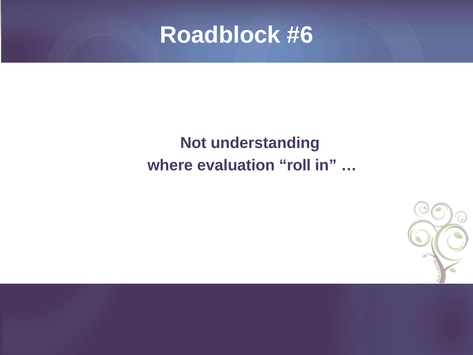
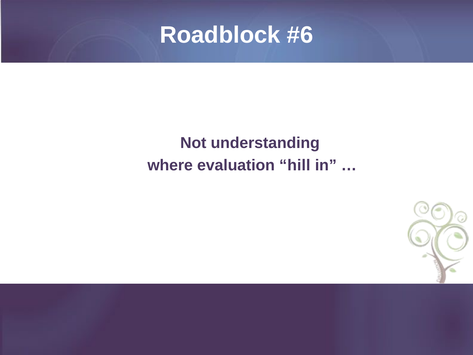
roll: roll -> hill (295, 165)
